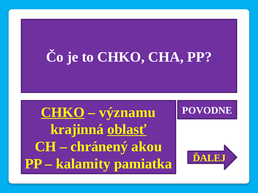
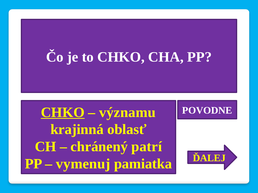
oblasť underline: present -> none (127, 130)
akou: akou -> patrí (147, 147)
kalamity: kalamity -> vymenuj (83, 164)
